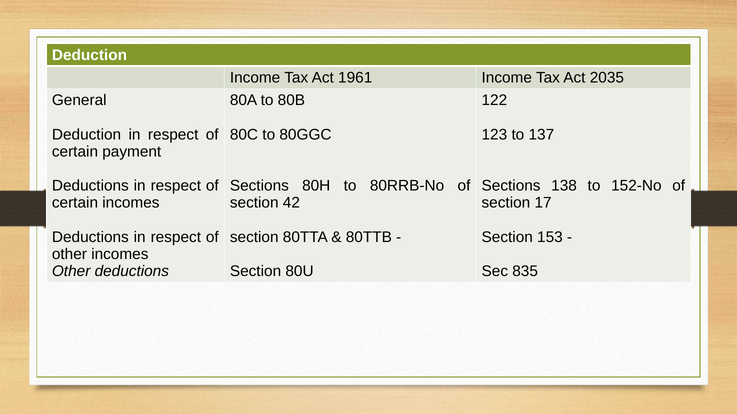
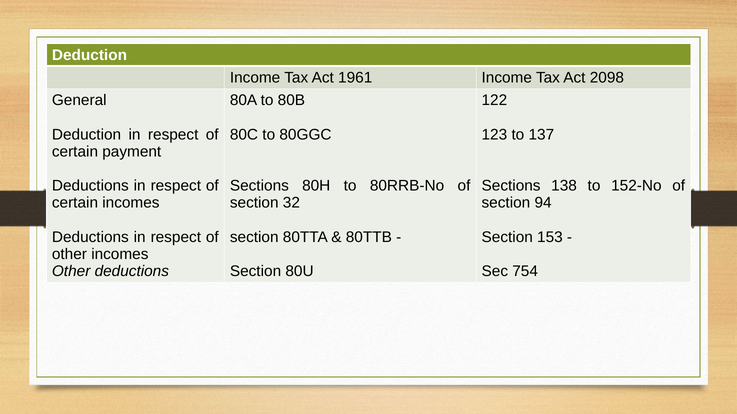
2035: 2035 -> 2098 (607, 78)
42: 42 -> 32 (291, 203)
17: 17 -> 94 (543, 203)
835: 835 -> 754 (525, 272)
